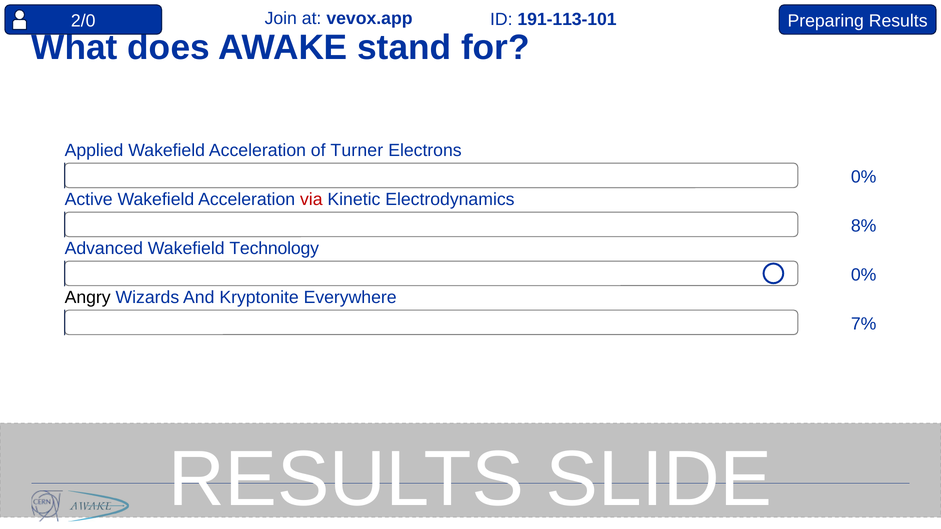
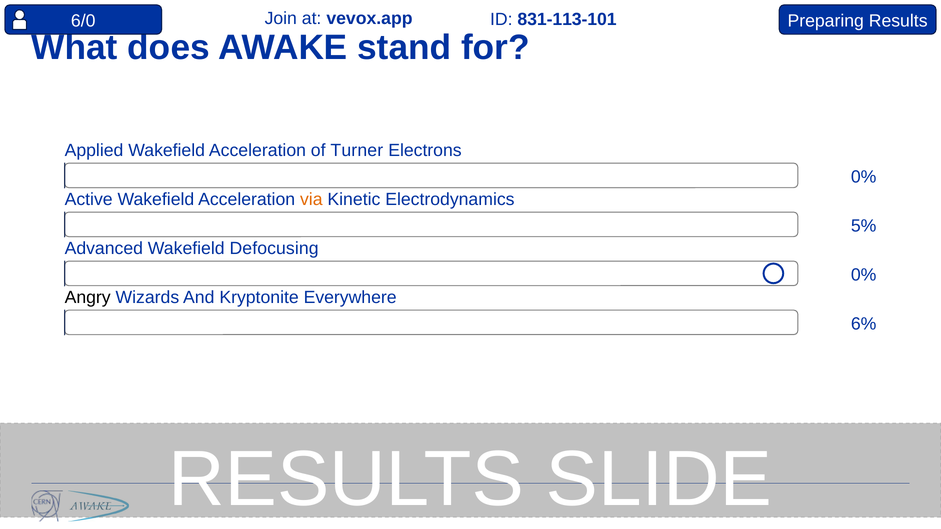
191-113-101: 191-113-101 -> 831-113-101 (567, 20)
2/0: 2/0 -> 6/0 (83, 21)
via colour: red -> orange (311, 200)
8%: 8% -> 5% (864, 226)
Technology: Technology -> Defocusing (274, 249)
7%: 7% -> 6% (864, 324)
